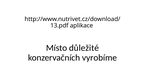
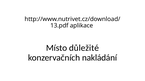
vyrobíme: vyrobíme -> nakládání (100, 58)
